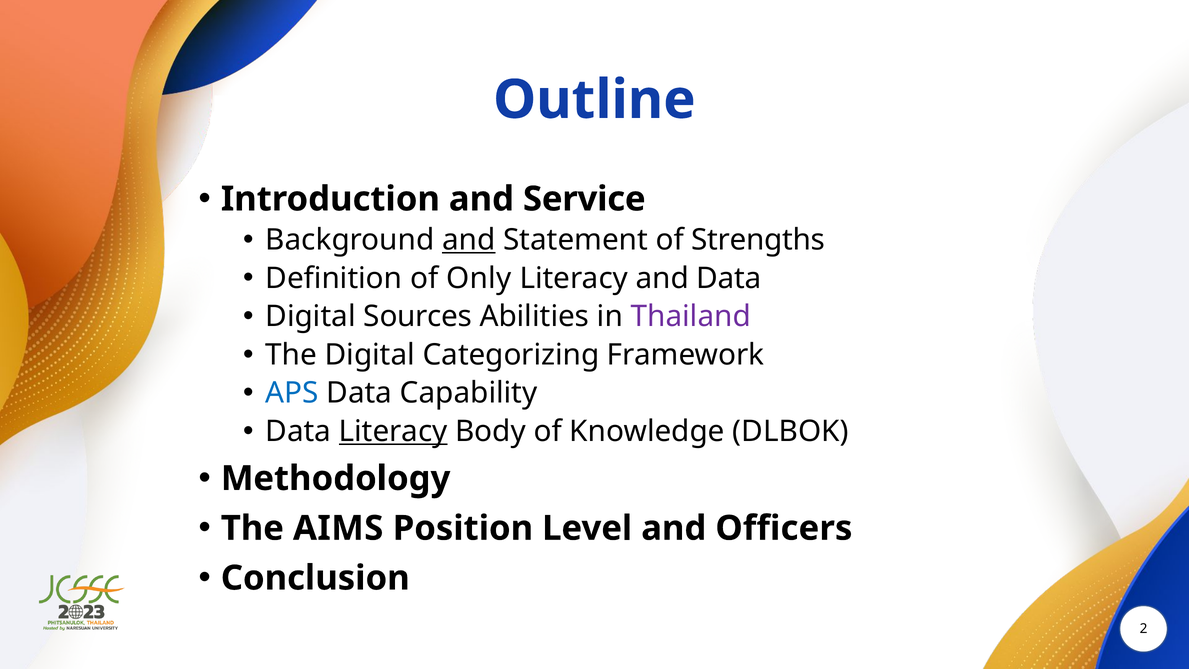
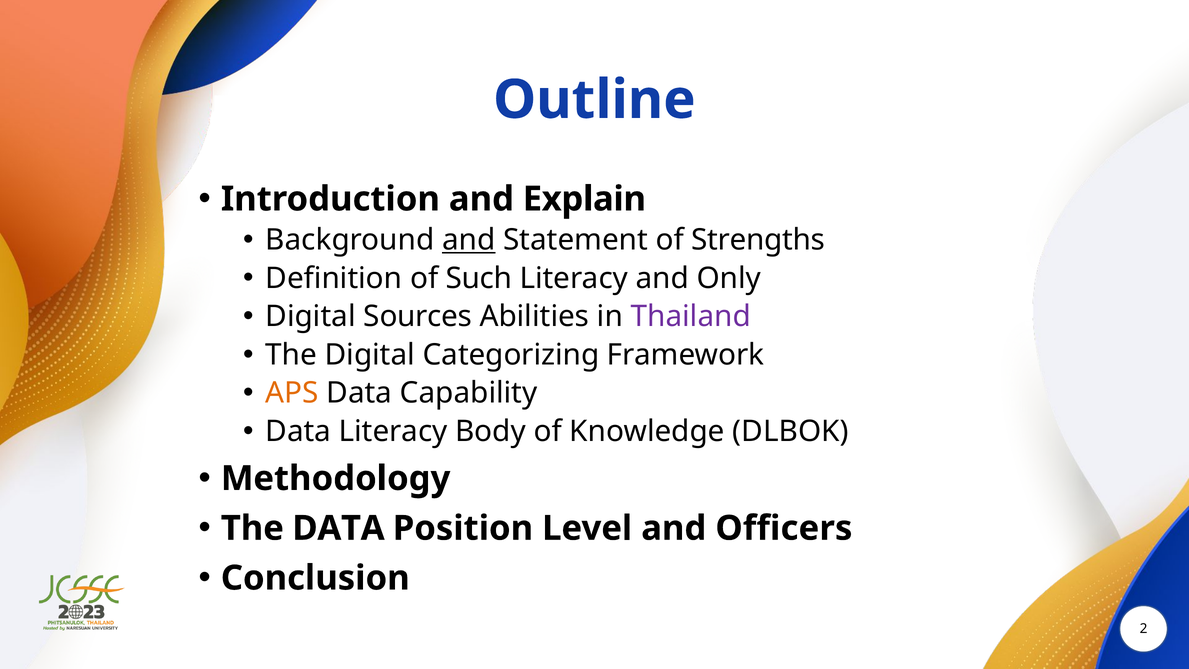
Service: Service -> Explain (584, 199)
Only: Only -> Such (479, 278)
and Data: Data -> Only (729, 278)
APS colour: blue -> orange (292, 393)
Literacy underline: present -> none (393, 431)
The AIMS: AIMS -> DATA (338, 528)
